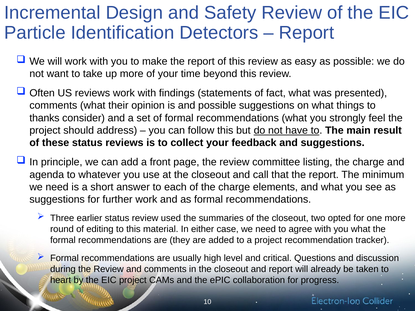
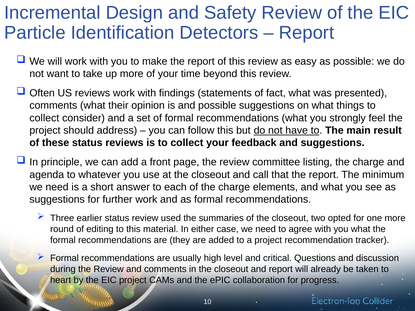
thanks: thanks -> collect (44, 118)
